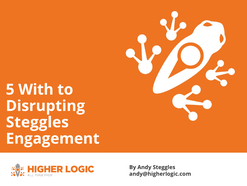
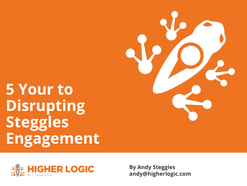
With: With -> Your (36, 89)
